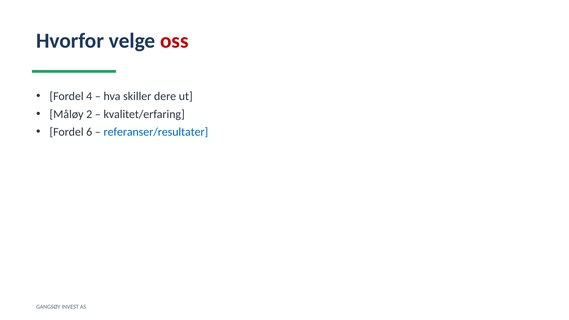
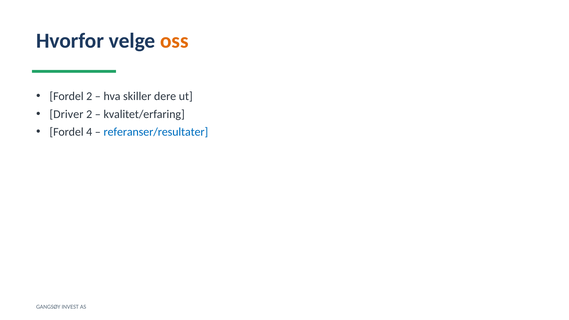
oss colour: red -> orange (174, 41)
Fordel 4: 4 -> 2 (89, 96)
Måløy: Måløy -> Driver (66, 114)
6: 6 -> 4 (89, 132)
